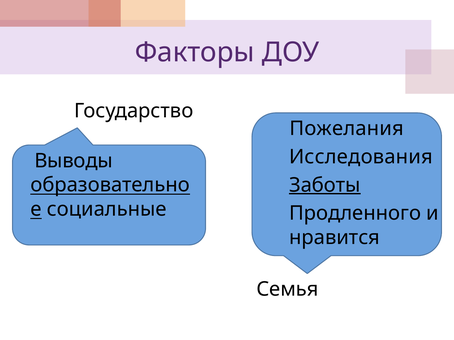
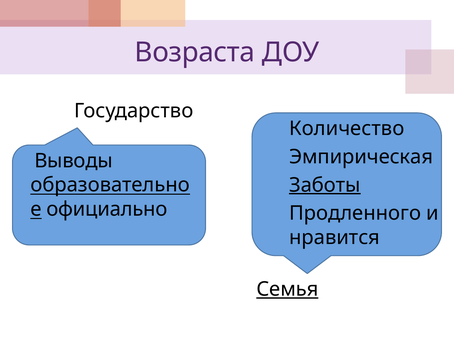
Факторы: Факторы -> Возраста (195, 53)
Пожелания: Пожелания -> Количество (347, 129)
Исследования: Исследования -> Эмпирическая (361, 157)
социальные: социальные -> официально (107, 210)
Семья underline: none -> present (287, 290)
